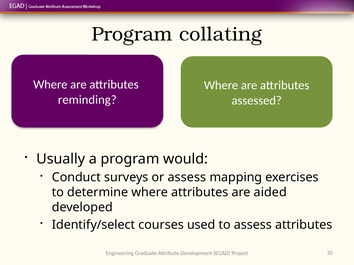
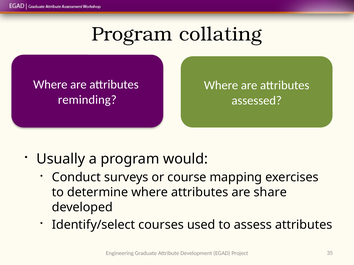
or assess: assess -> course (187, 178)
aided: aided -> share (270, 193)
